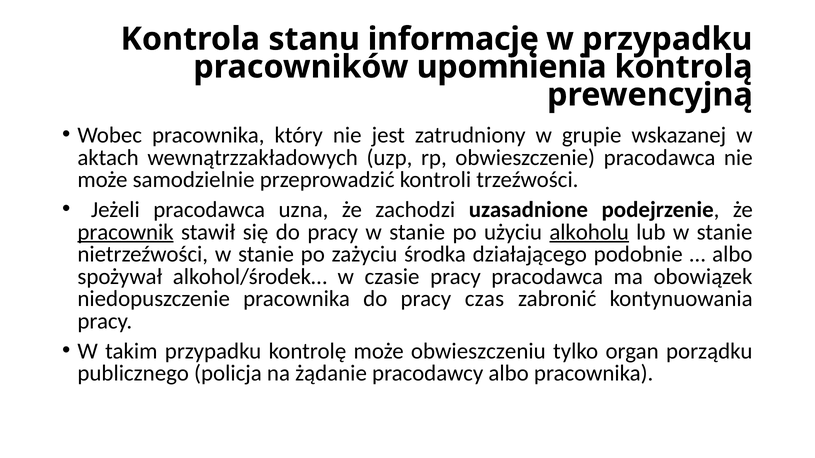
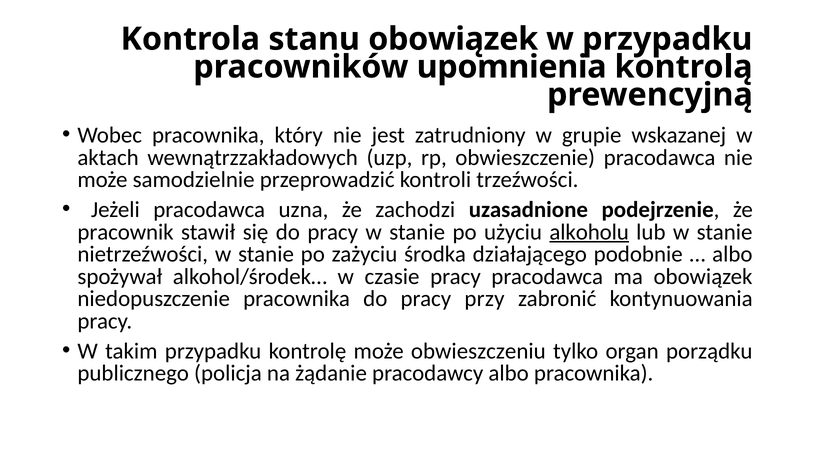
stanu informację: informację -> obowiązek (453, 39)
pracownik underline: present -> none (126, 232)
czas: czas -> przy (484, 299)
